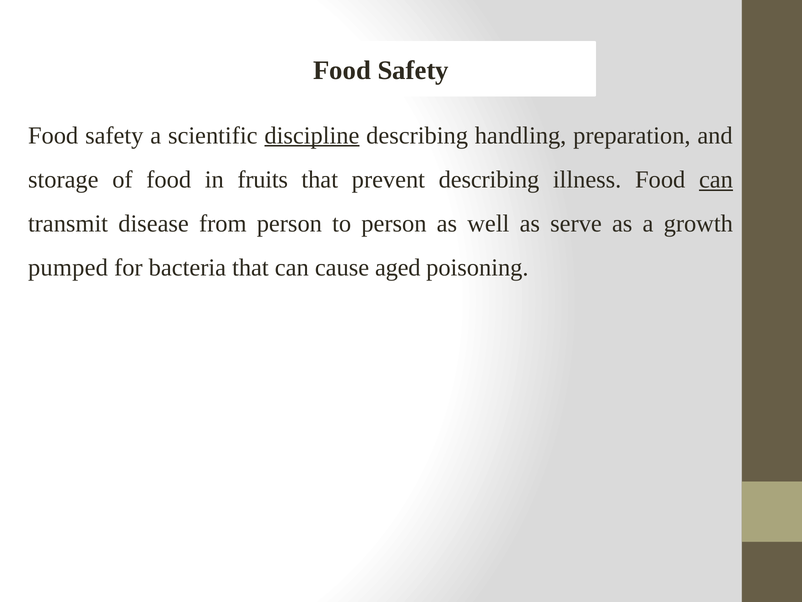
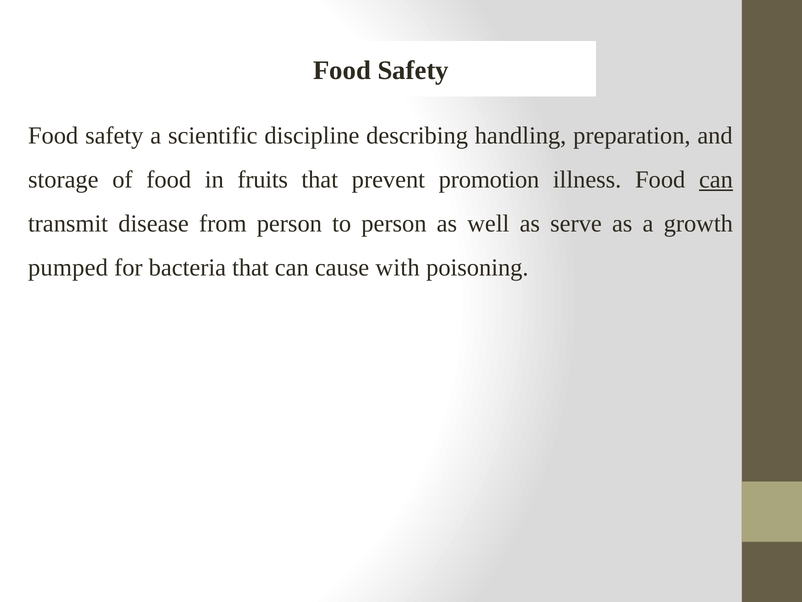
discipline underline: present -> none (312, 135)
prevent describing: describing -> promotion (489, 179)
aged: aged -> with (398, 268)
